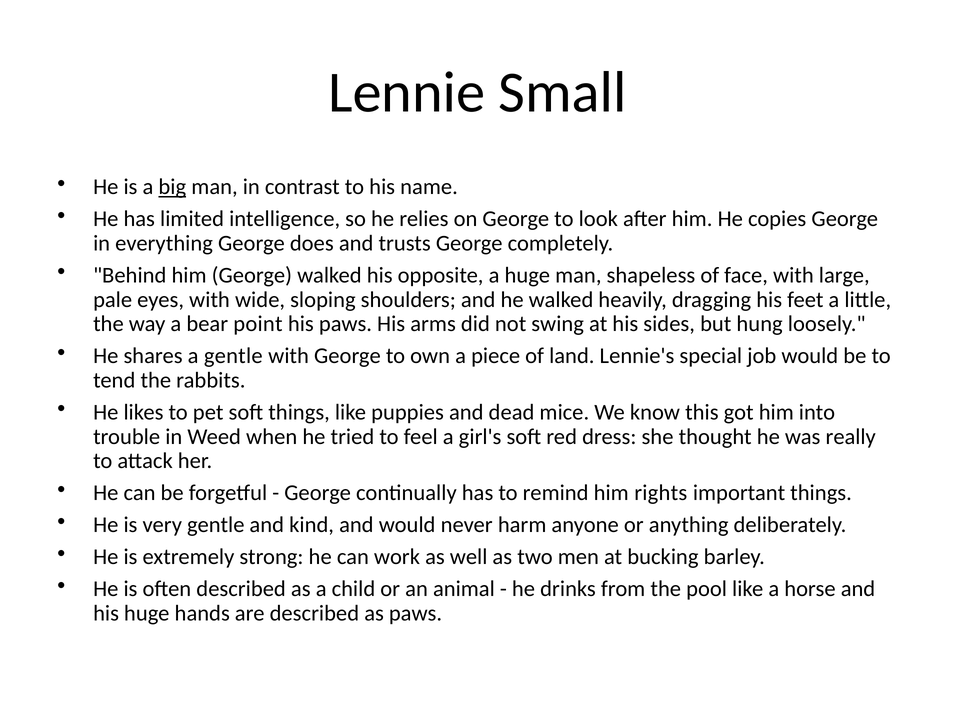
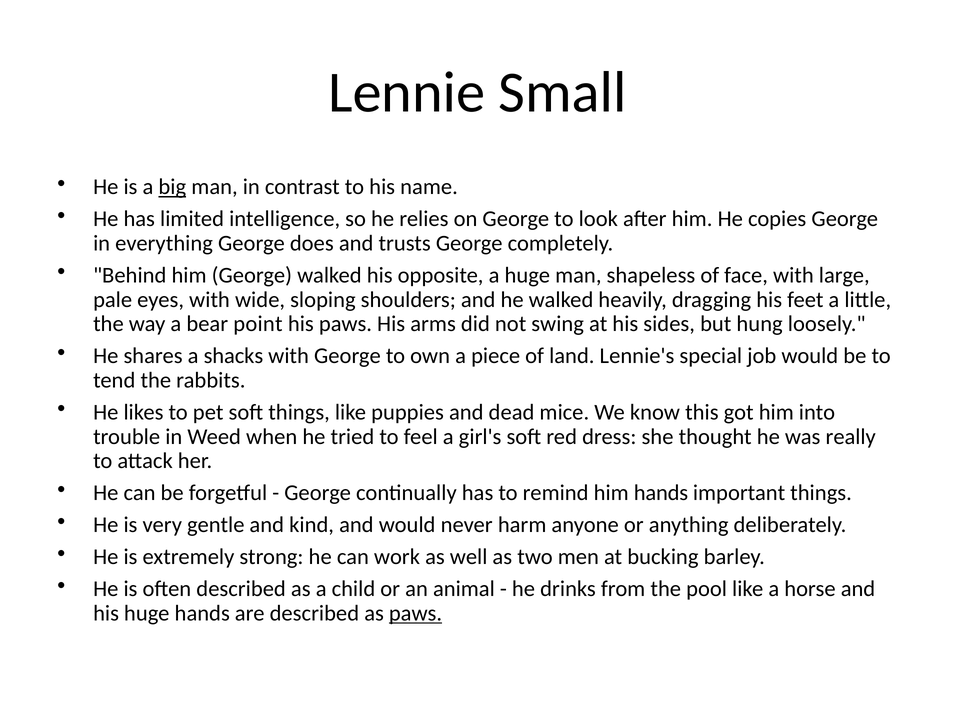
a gentle: gentle -> shacks (233, 356)
him rights: rights -> hands (661, 493)
paws underline: none -> present (415, 614)
